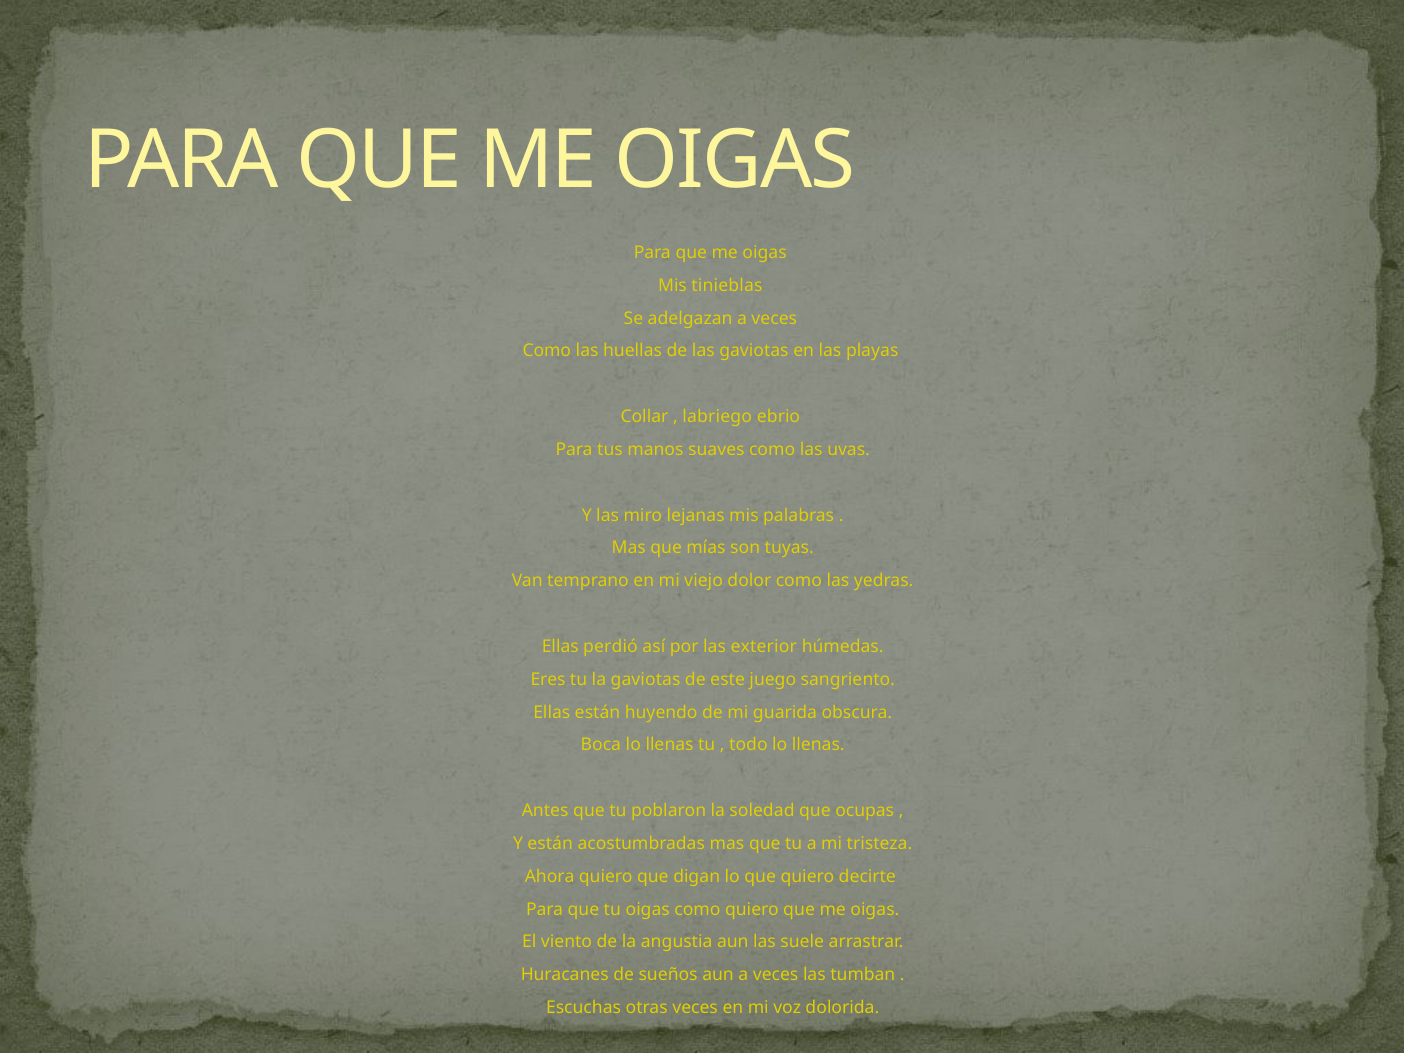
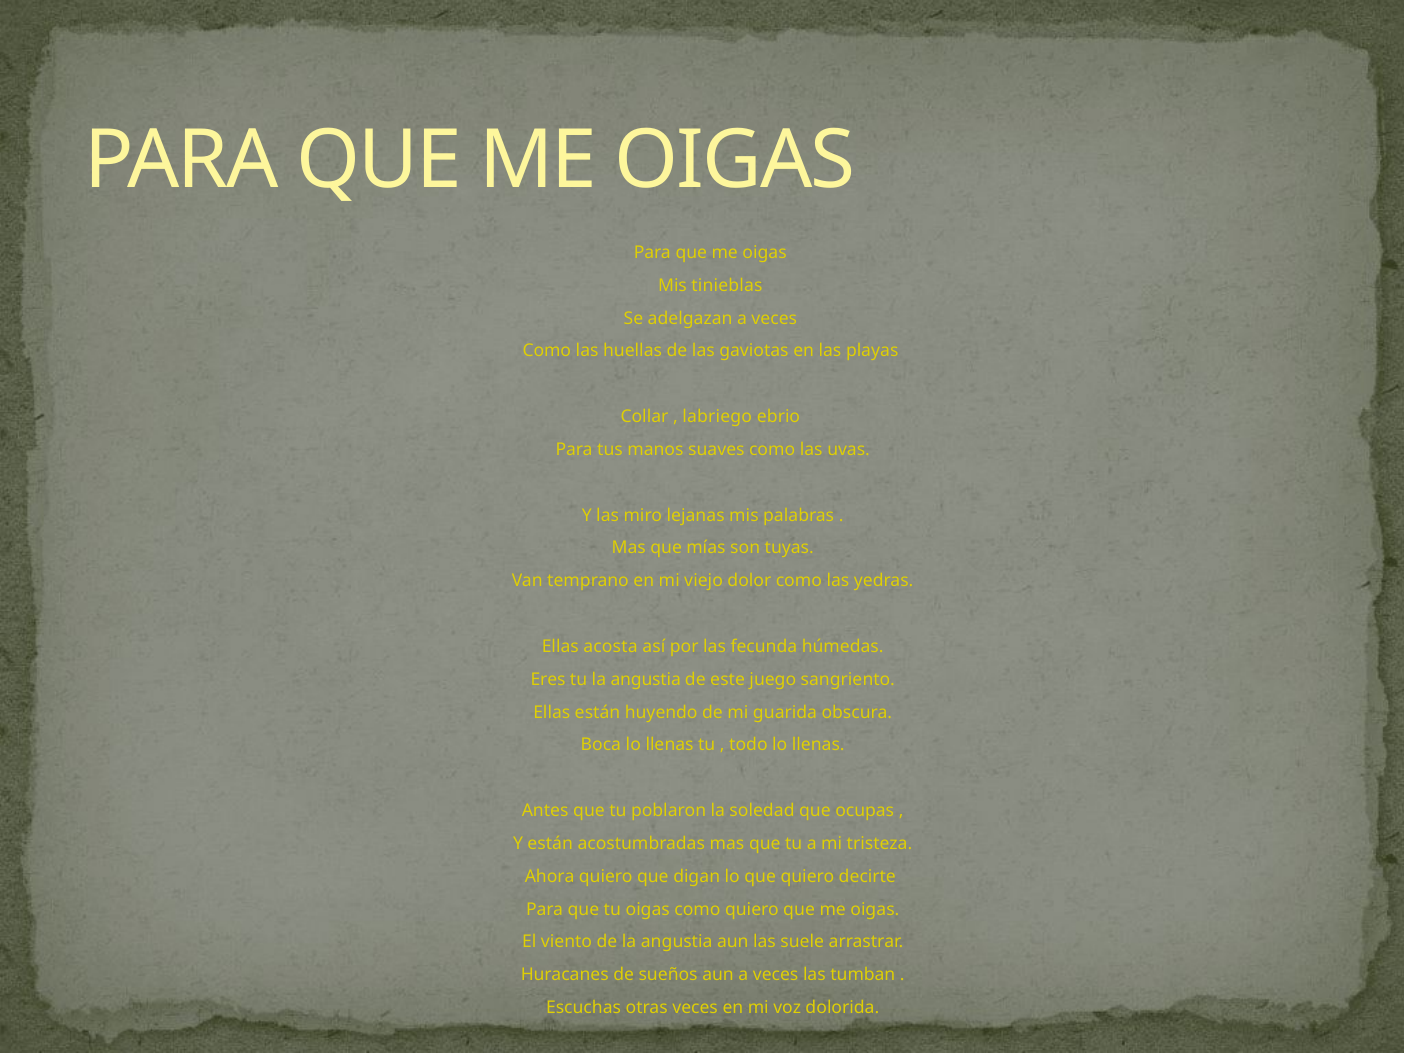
perdió: perdió -> acosta (610, 647)
exterior: exterior -> fecunda (764, 647)
tu la gaviotas: gaviotas -> angustia (646, 680)
